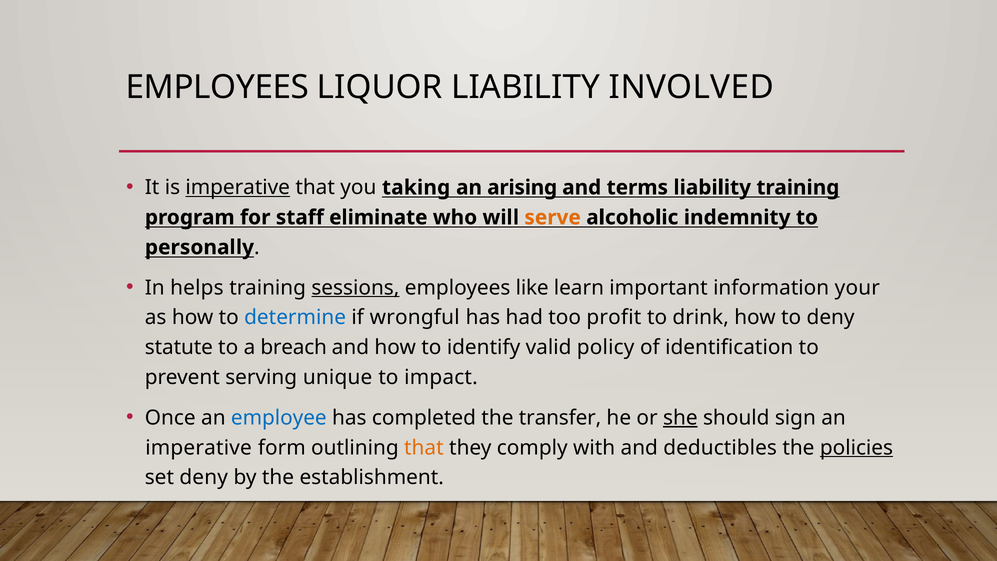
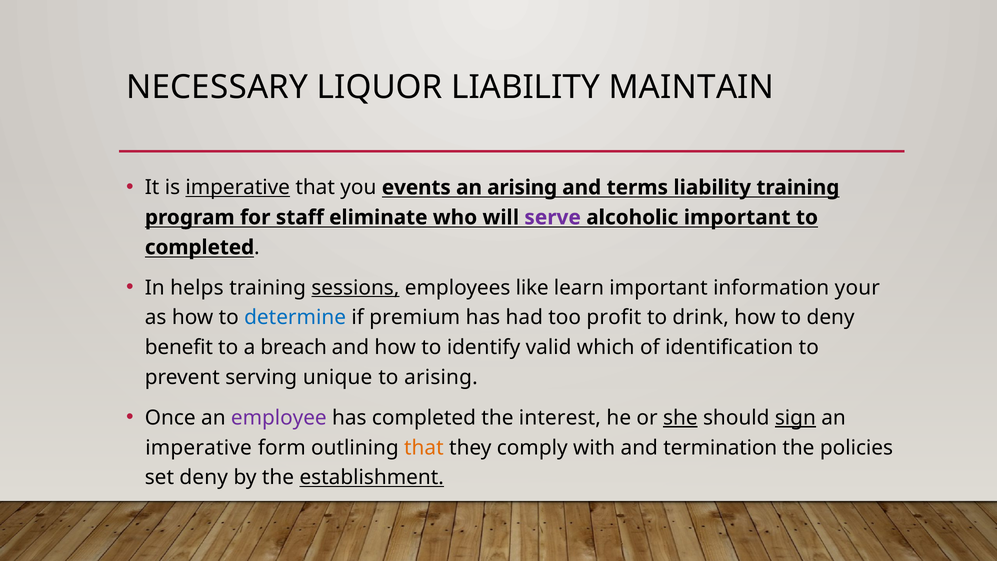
EMPLOYEES: EMPLOYEES -> NECESSARY (217, 87)
INVOLVED: INVOLVED -> MAINTAIN (691, 87)
taking: taking -> events (416, 187)
serve colour: orange -> purple (553, 217)
alcoholic indemnity: indemnity -> important (737, 217)
personally: personally -> completed (200, 247)
wrongful: wrongful -> premium (415, 317)
statute: statute -> benefit (179, 347)
policy: policy -> which (606, 347)
to impact: impact -> arising (441, 377)
employee colour: blue -> purple (279, 418)
transfer: transfer -> interest (560, 418)
sign underline: none -> present (795, 418)
deductibles: deductibles -> termination (720, 448)
policies underline: present -> none (856, 448)
establishment underline: none -> present (372, 477)
